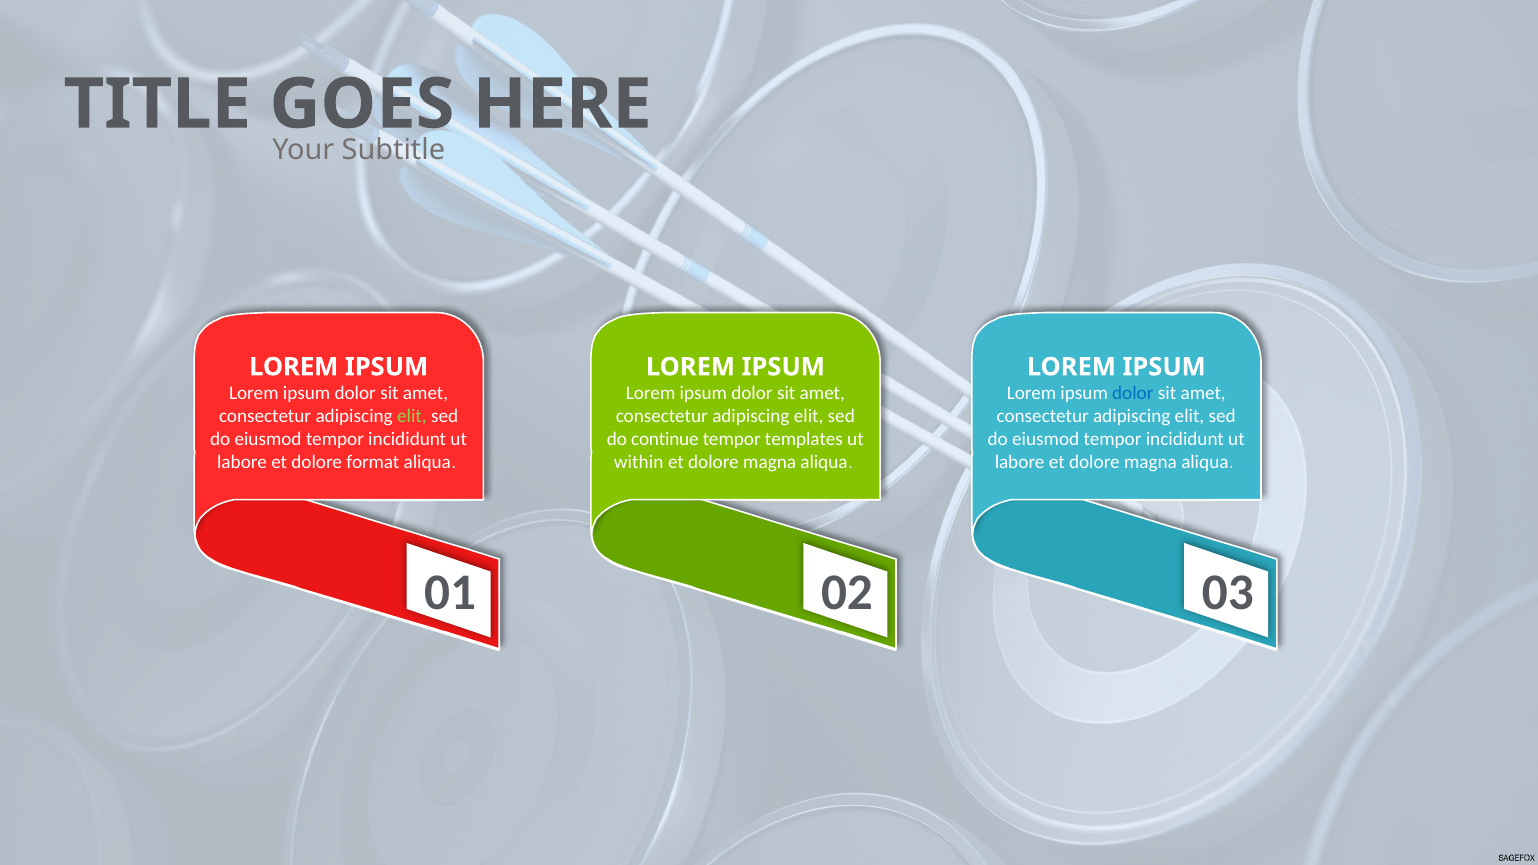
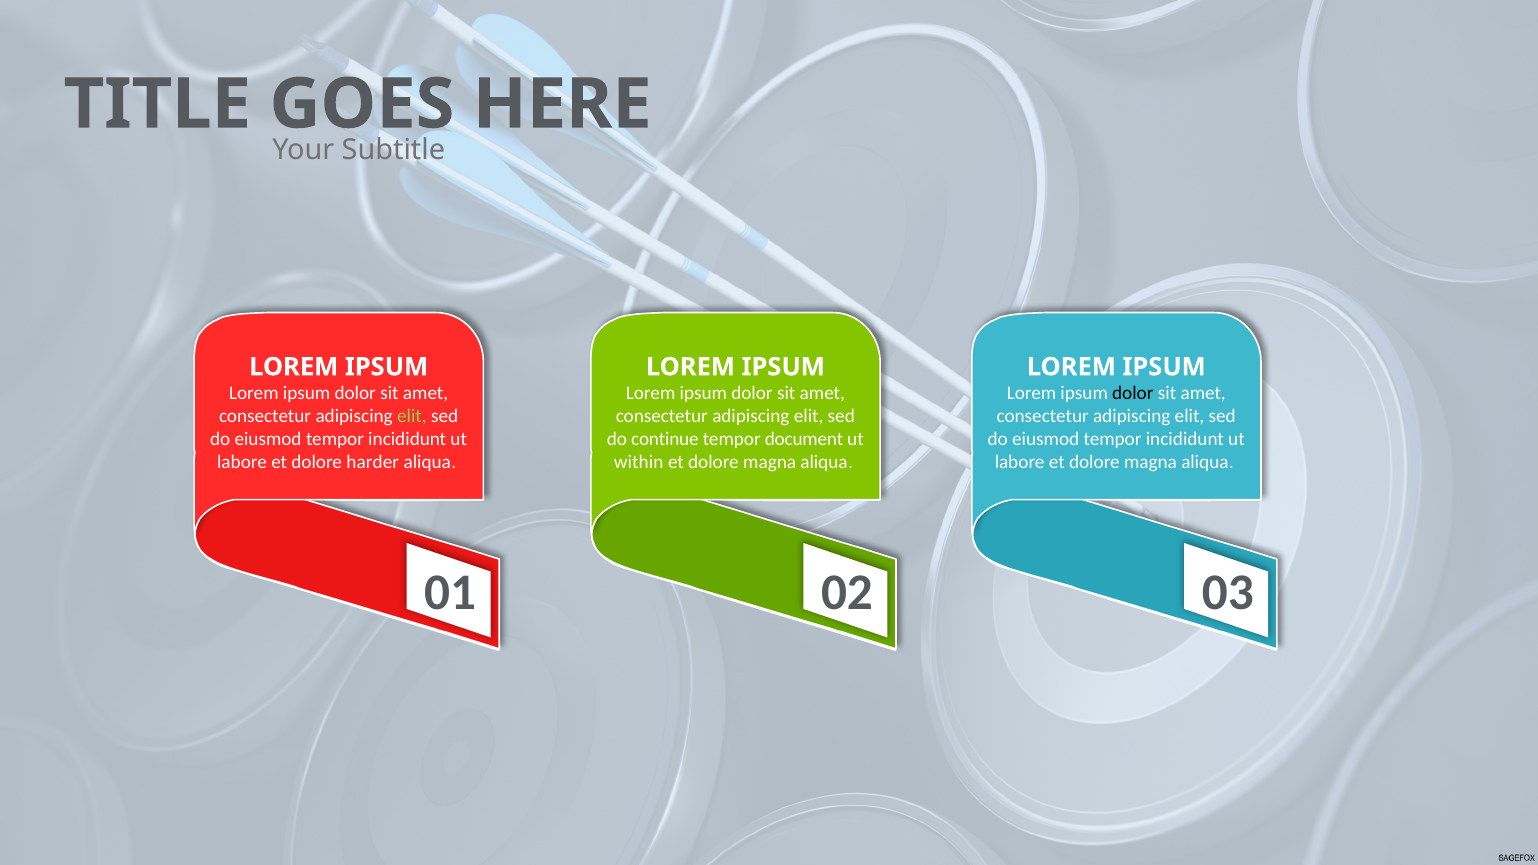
dolor colour: blue -> black (1133, 393)
templates: templates -> document (804, 440)
format: format -> harder (373, 463)
